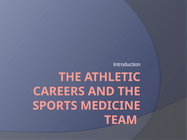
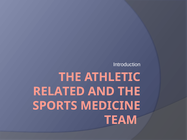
CAREERS: CAREERS -> RELATED (59, 92)
